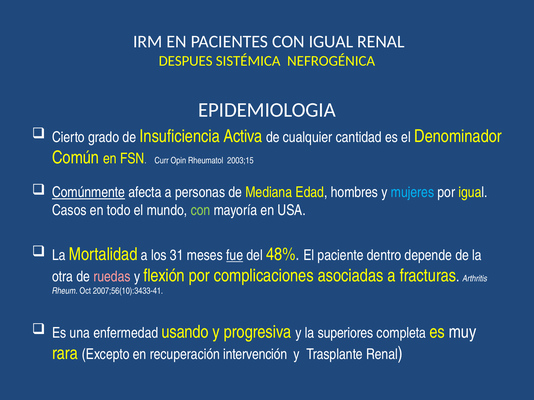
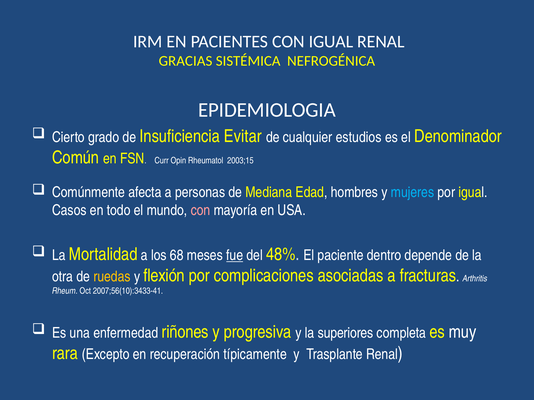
DESPUES: DESPUES -> GRACIAS (186, 61)
Activa: Activa -> Evitar (243, 136)
cantidad: cantidad -> estudios (359, 137)
Comúnmente underline: present -> none (89, 193)
con colour: light green -> pink (201, 210)
31: 31 -> 68 (177, 256)
ruedas colour: pink -> yellow (112, 277)
usando: usando -> riñones (185, 332)
intervención: intervención -> típicamente (255, 355)
